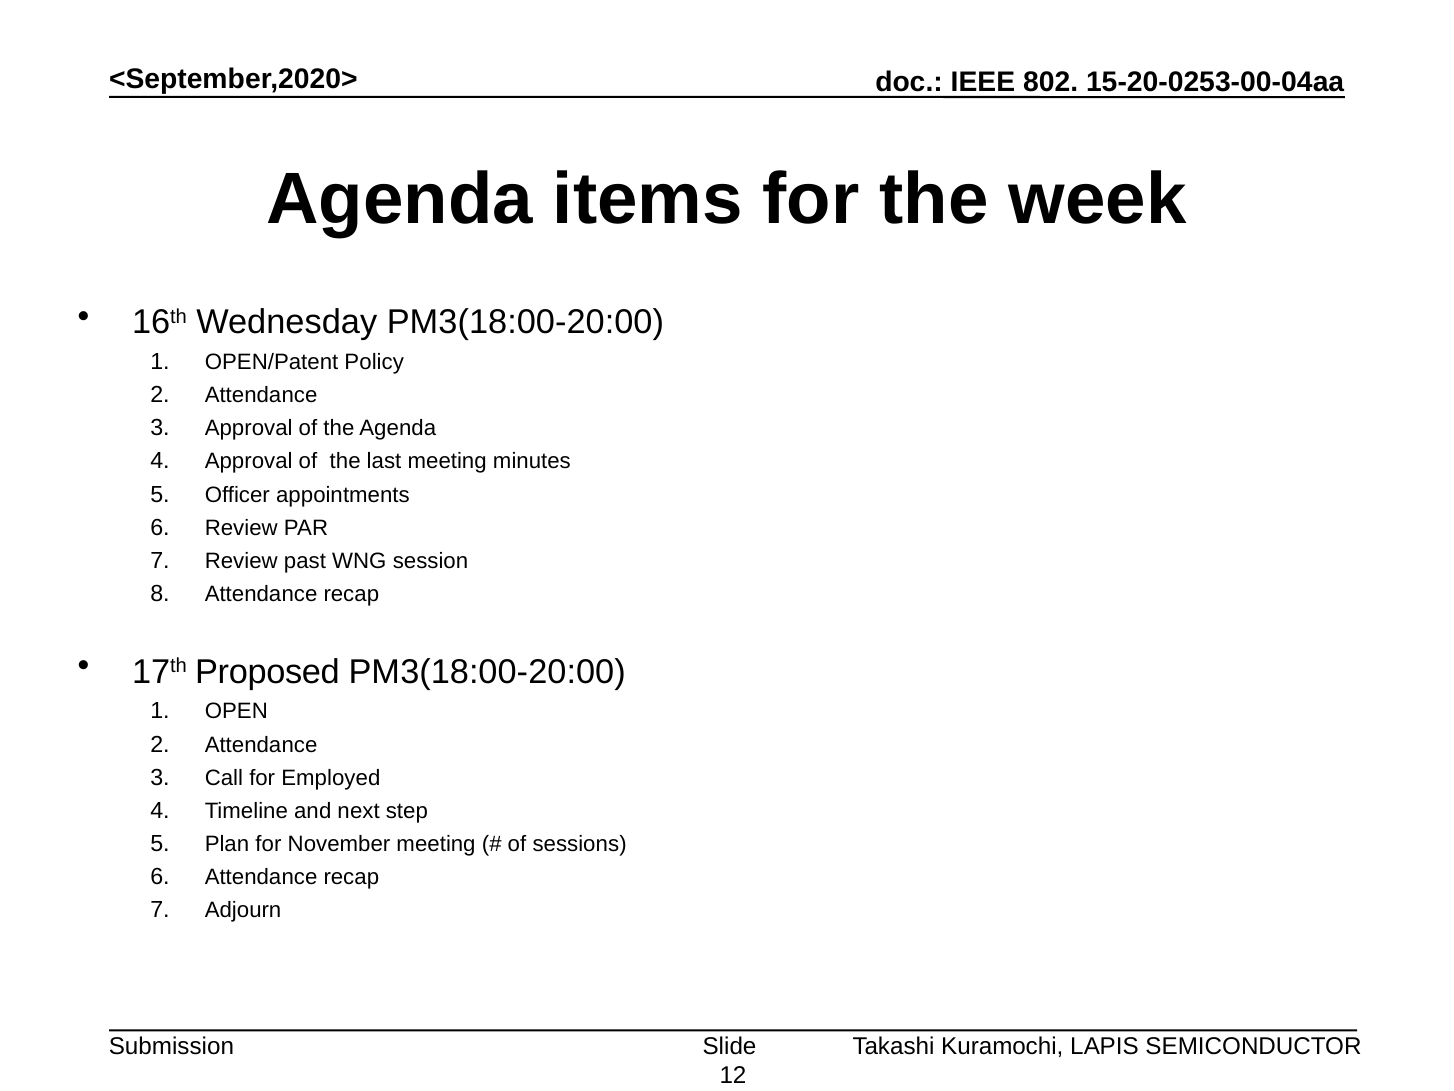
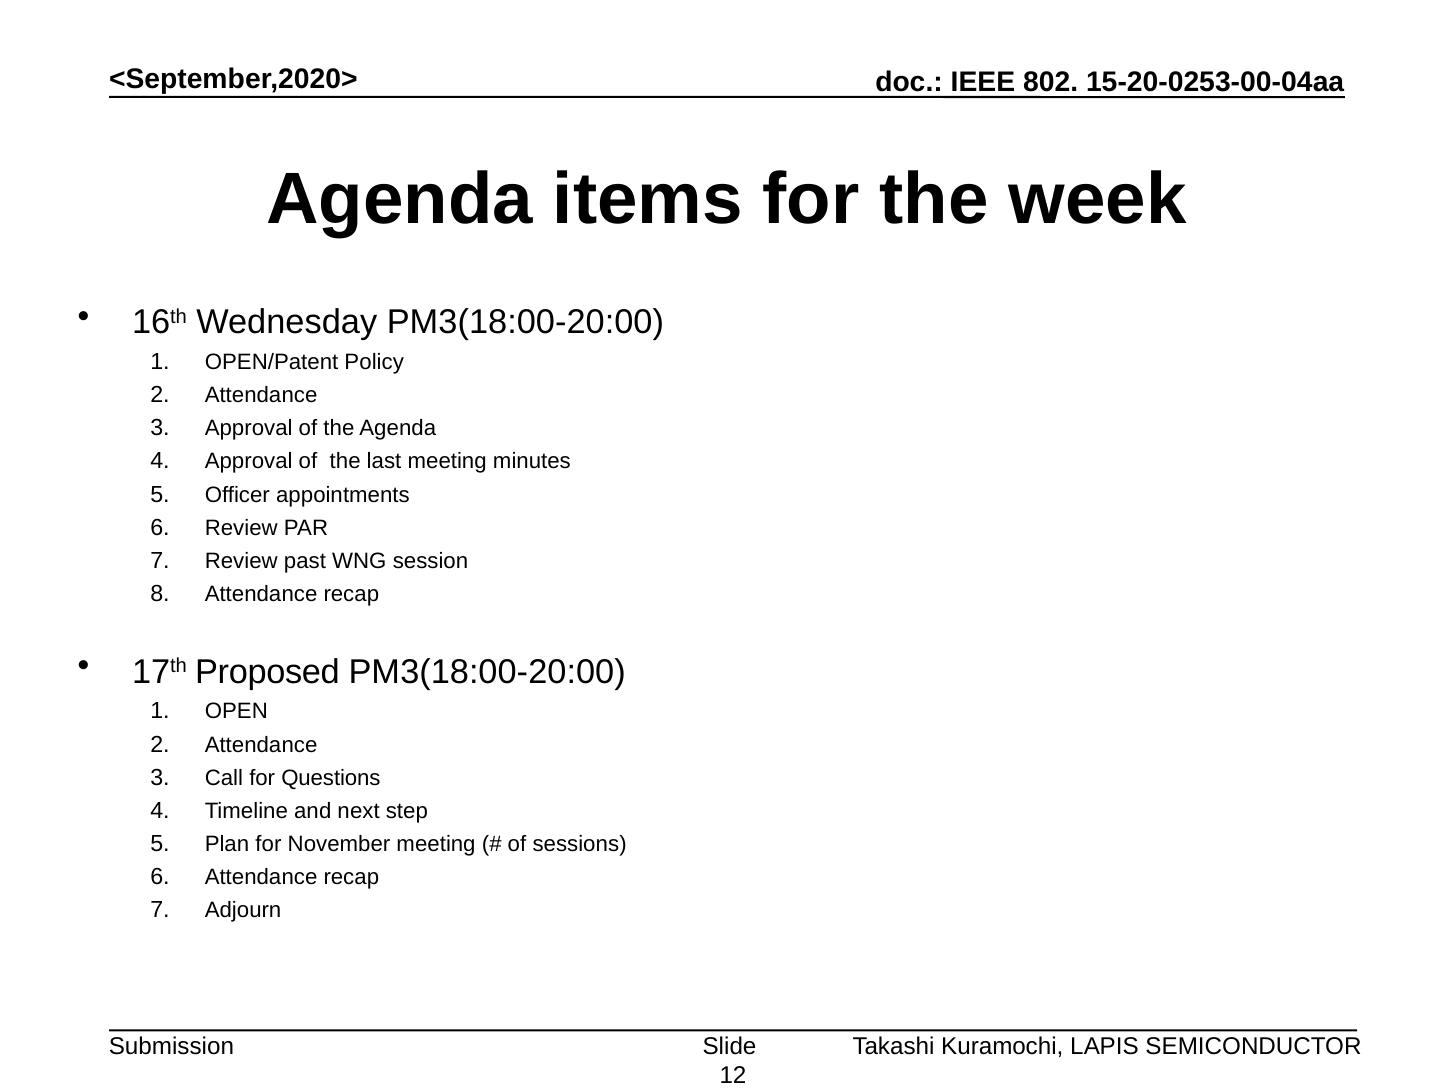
Employed: Employed -> Questions (331, 777)
